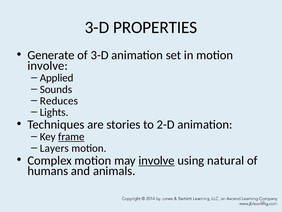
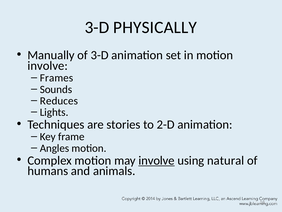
PROPERTIES: PROPERTIES -> PHYSICALLY (155, 27)
Generate: Generate -> Manually (51, 55)
Applied: Applied -> Frames (57, 78)
frame underline: present -> none (71, 136)
Layers: Layers -> Angles (54, 148)
